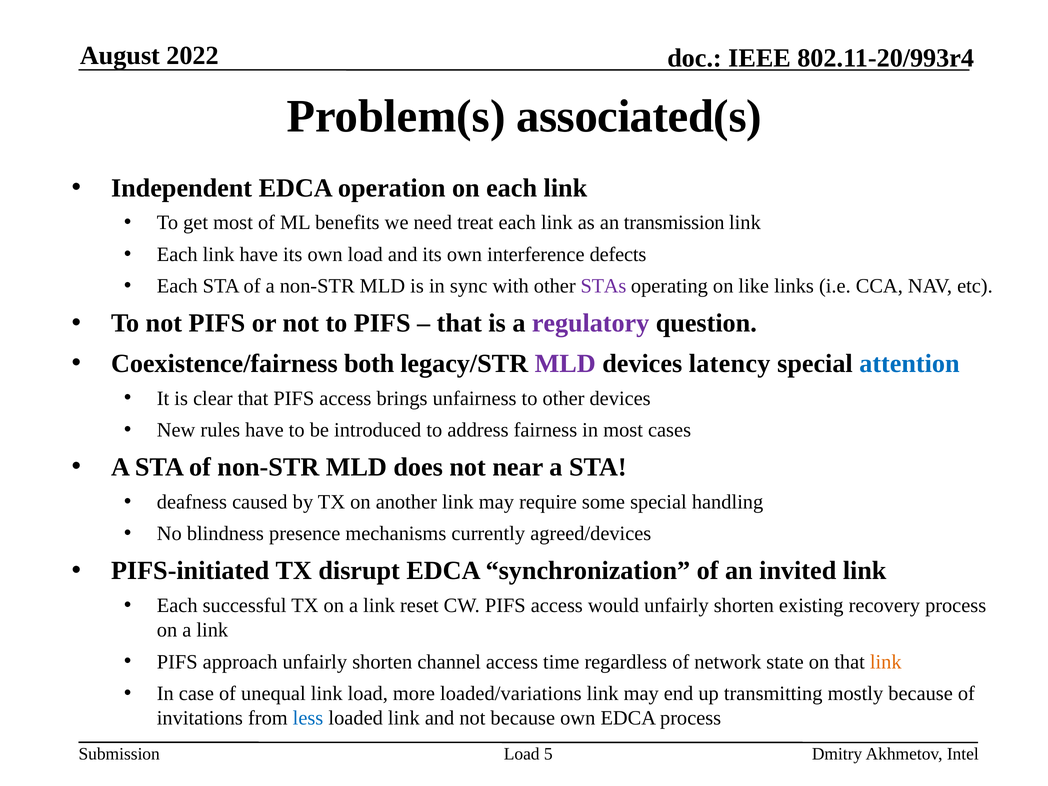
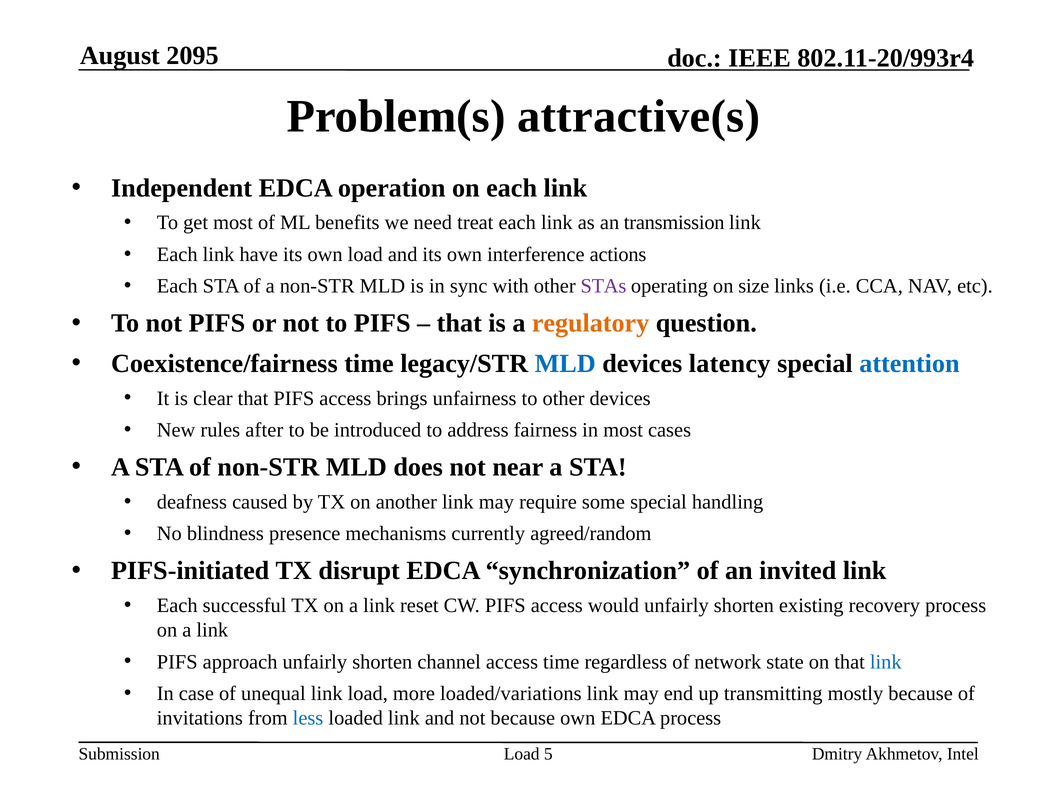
2022: 2022 -> 2095 (192, 56)
associated(s: associated(s -> attractive(s (639, 116)
defects: defects -> actions (618, 254)
like: like -> size (754, 286)
regulatory colour: purple -> orange (591, 323)
Coexistence/fairness both: both -> time (369, 364)
MLD colour: purple -> blue (565, 364)
rules have: have -> after (264, 430)
agreed/devices: agreed/devices -> agreed/random (591, 534)
link colour: orange -> blue (886, 662)
